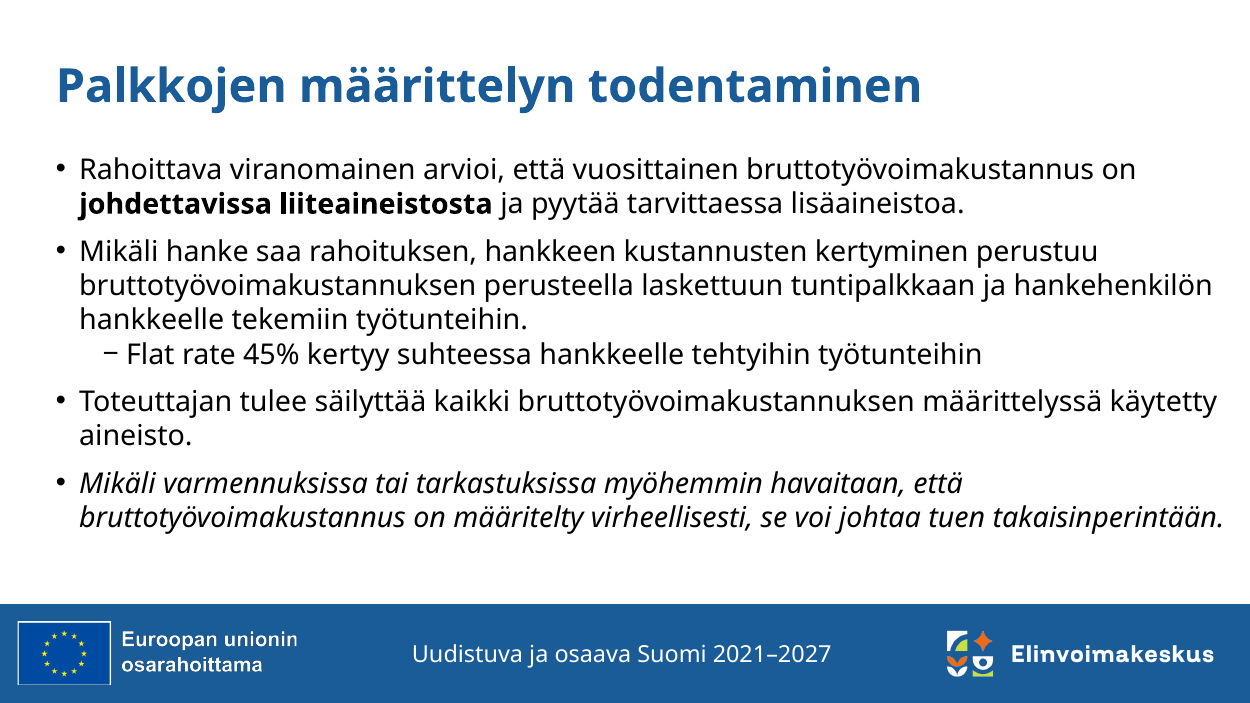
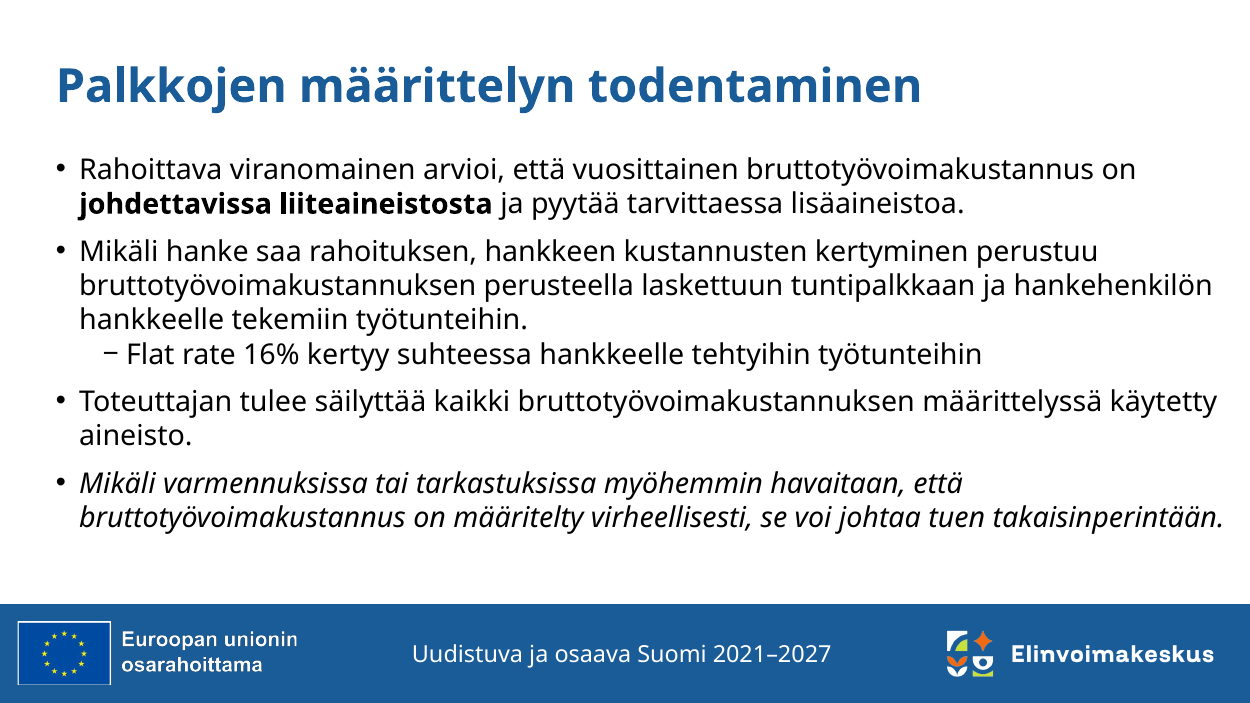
45%: 45% -> 16% (271, 355)
